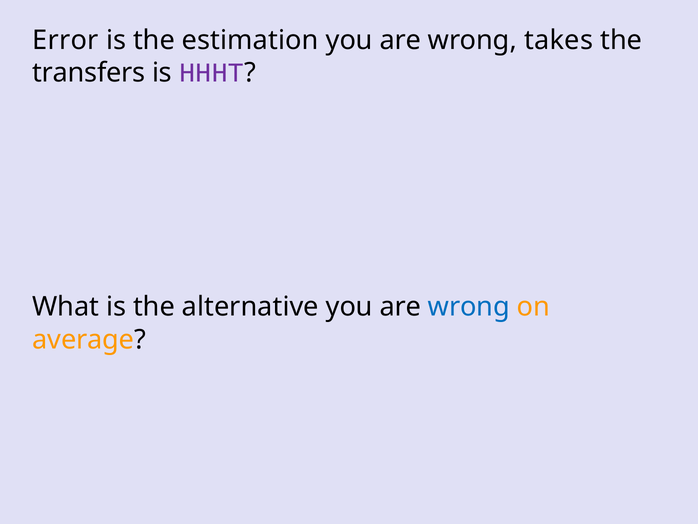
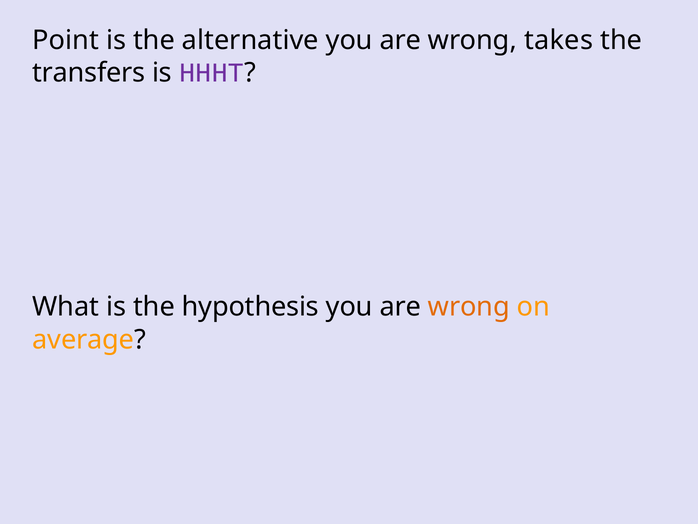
Error: Error -> Point (66, 40)
estimation: estimation -> alternative (250, 40)
alternative: alternative -> hypothesis (250, 307)
wrong colour: blue -> orange (469, 307)
